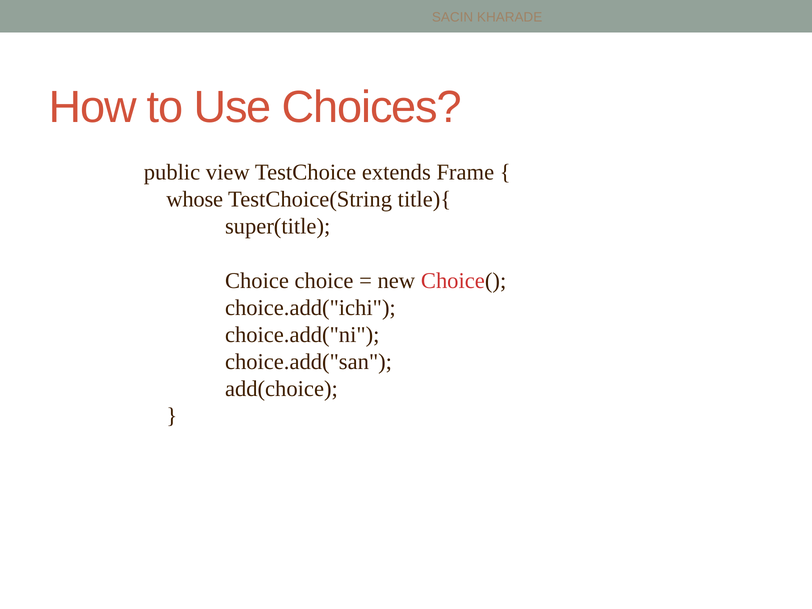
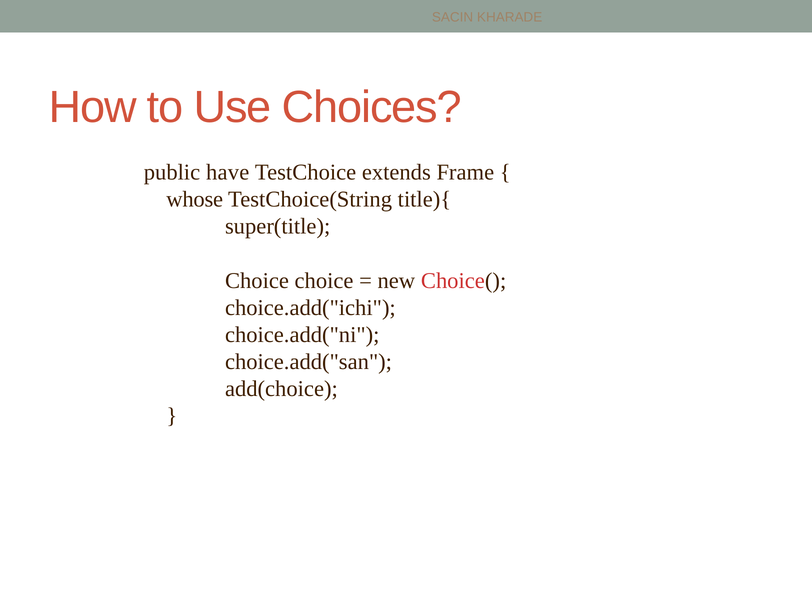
view: view -> have (228, 172)
